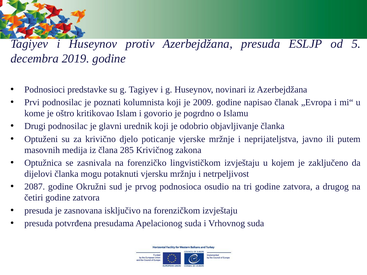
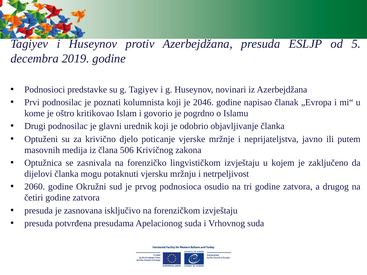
2009: 2009 -> 2046 (203, 102)
285: 285 -> 506 (127, 150)
2087: 2087 -> 2060 (35, 187)
